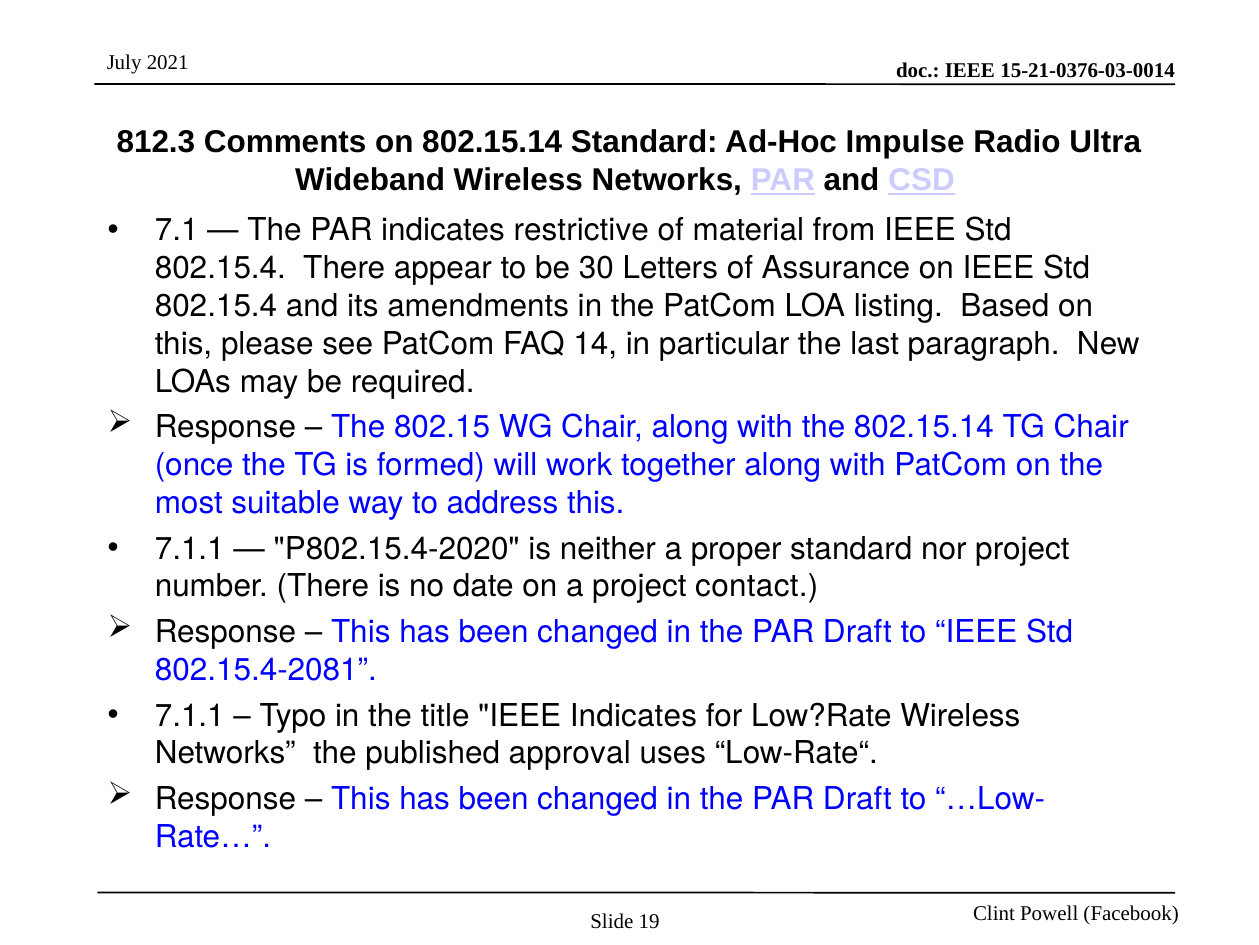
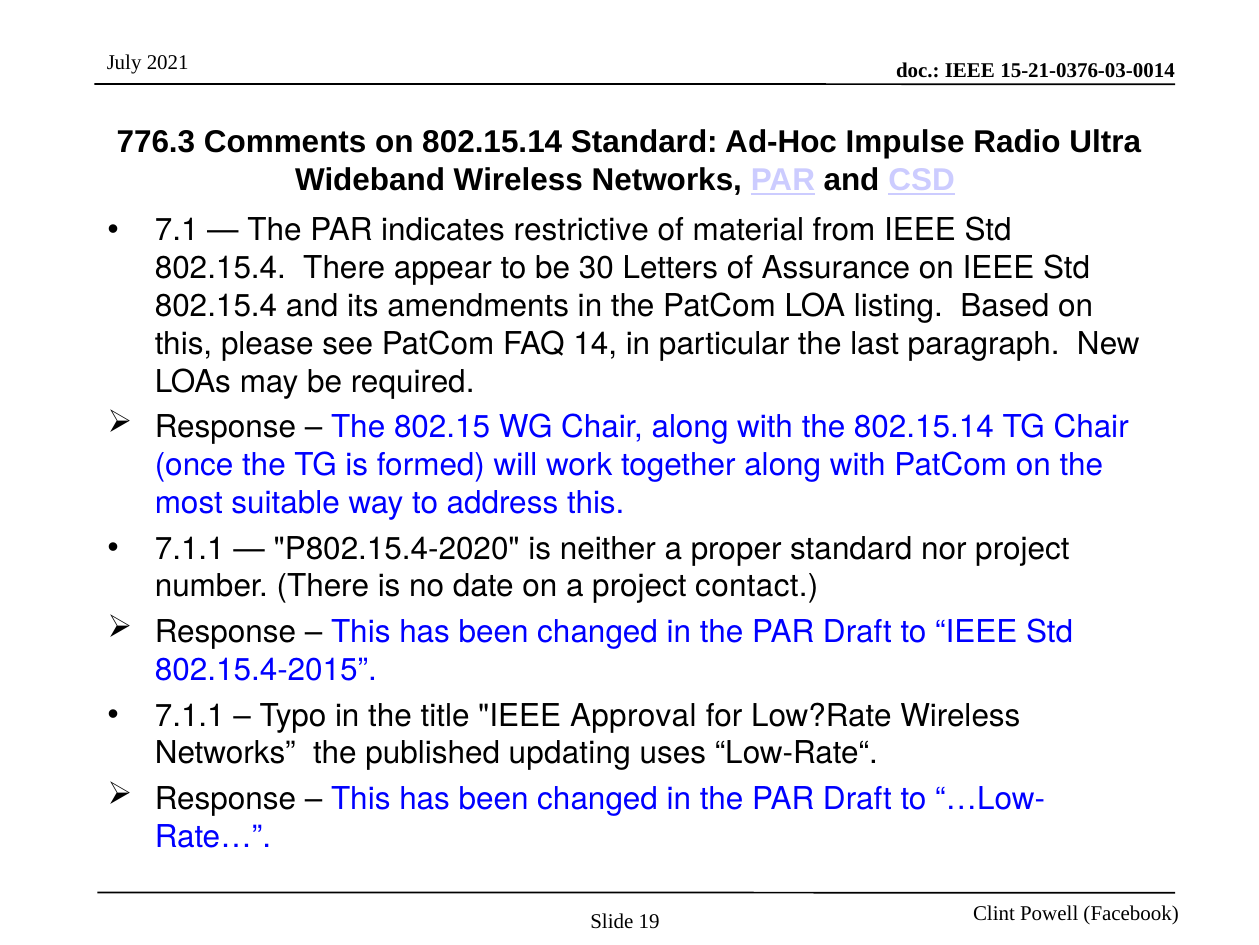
812.3: 812.3 -> 776.3 (156, 142)
802.15.4-2081: 802.15.4-2081 -> 802.15.4-2015 (266, 669)
IEEE Indicates: Indicates -> Approval (633, 715)
approval: approval -> updating (570, 753)
